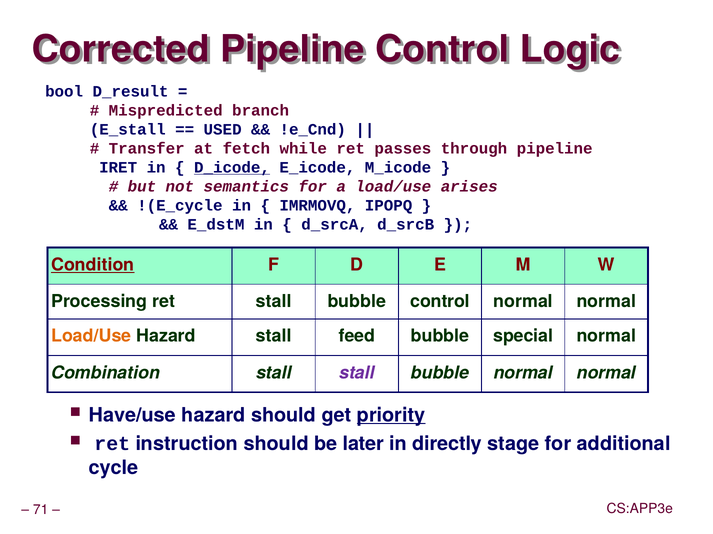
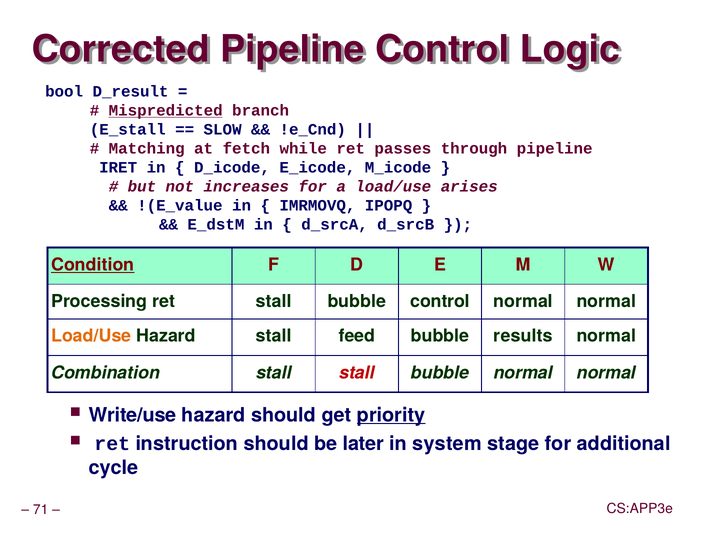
Mispredicted underline: none -> present (166, 111)
USED: USED -> SLOW (223, 130)
Transfer: Transfer -> Matching (147, 149)
D_icode underline: present -> none (232, 168)
semantics: semantics -> increases (246, 187)
!(E_cycle: !(E_cycle -> !(E_value (180, 206)
special: special -> results (523, 336)
stall colour: purple -> red (357, 373)
Have/use: Have/use -> Write/use (133, 415)
directly: directly -> system (447, 444)
